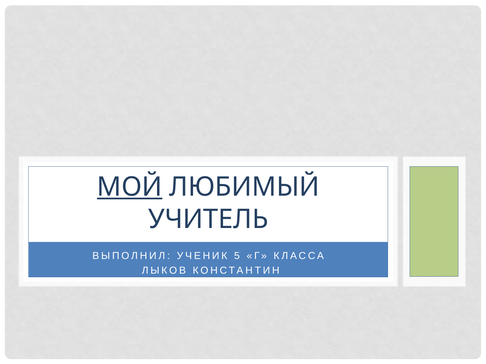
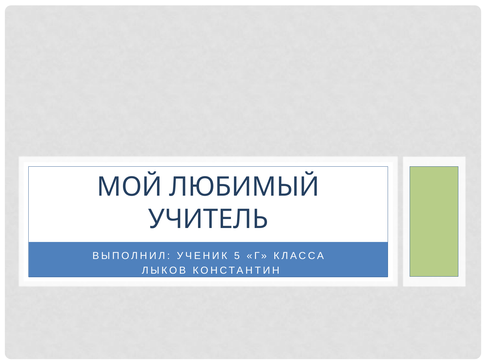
МОЙ underline: present -> none (130, 187)
